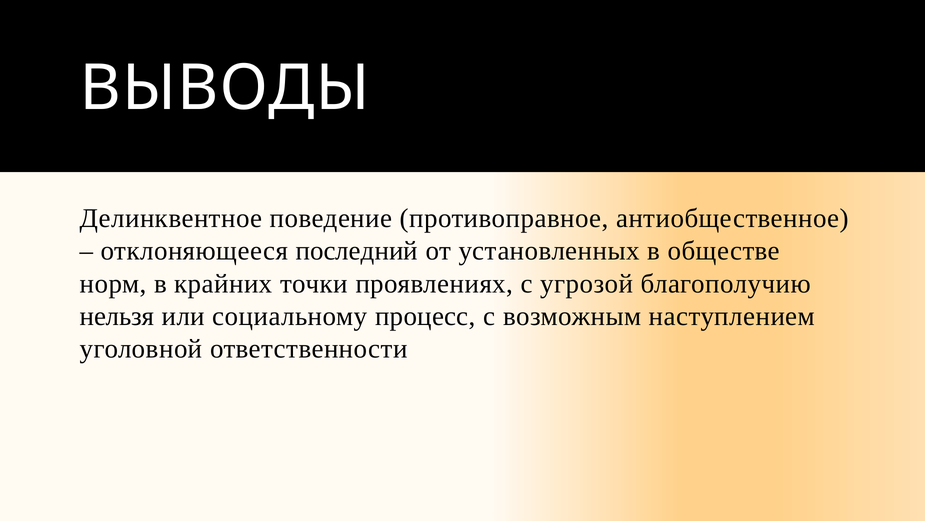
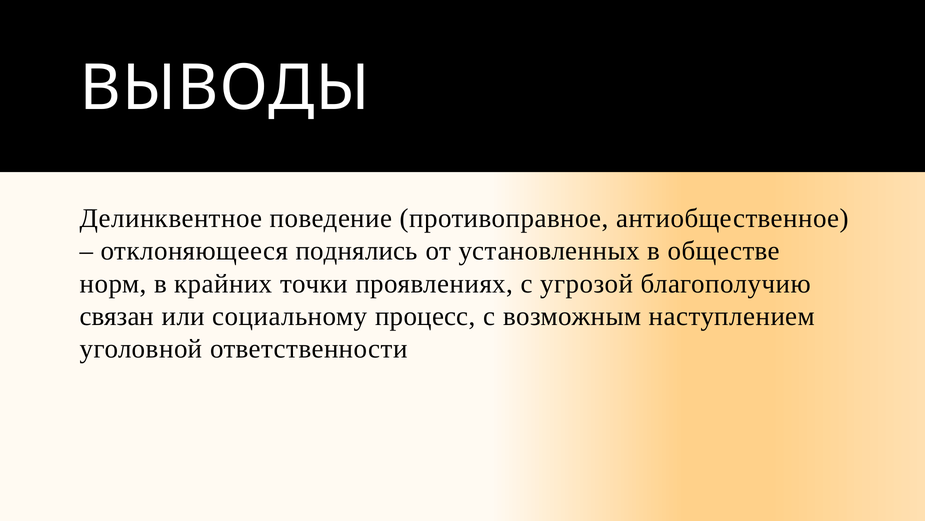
последний: последний -> поднялись (357, 251)
нельзя: нельзя -> связан (117, 316)
